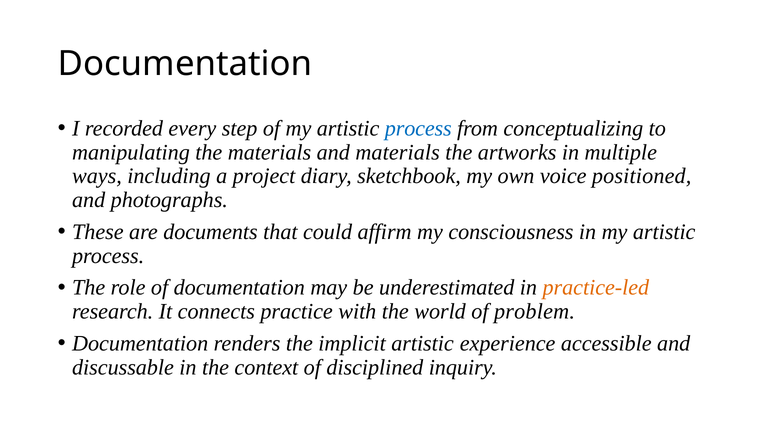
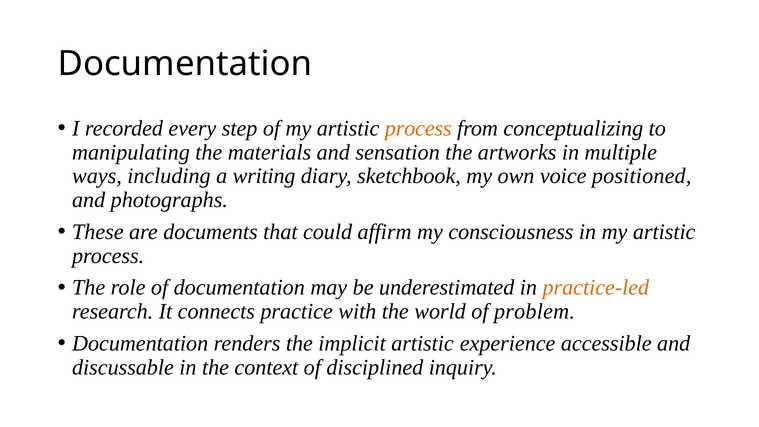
process colour: blue -> orange (418, 128)
and materials: materials -> sensation (398, 152)
project: project -> writing (264, 176)
